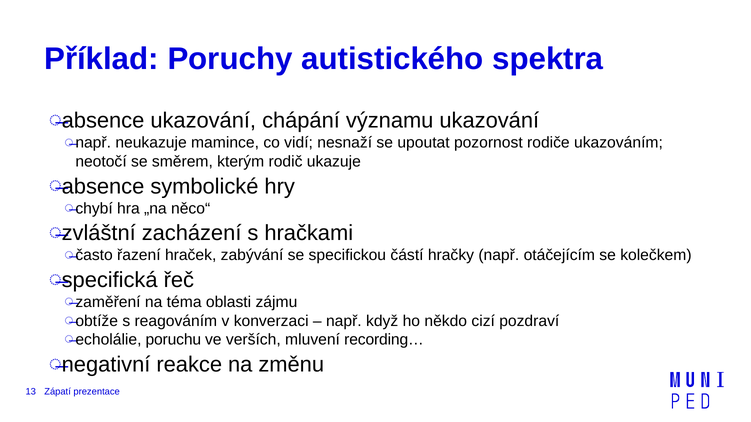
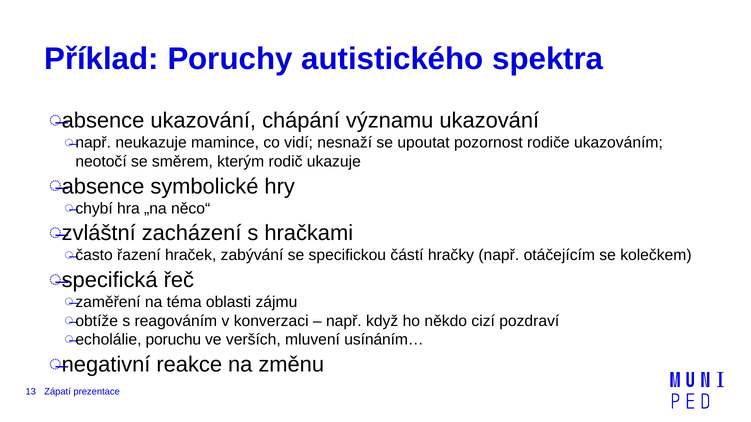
recording…: recording… -> usínáním… (384, 340)
